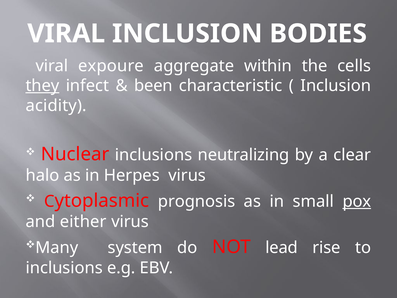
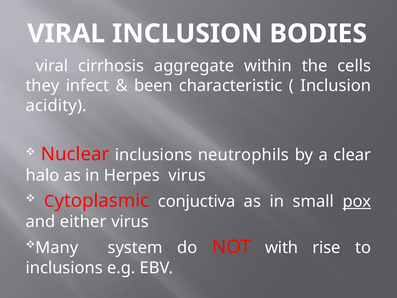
expoure: expoure -> cirrhosis (111, 66)
they underline: present -> none (42, 86)
neutralizing: neutralizing -> neutrophils (243, 155)
prognosis: prognosis -> conjuctiva (197, 201)
lead: lead -> with (282, 247)
